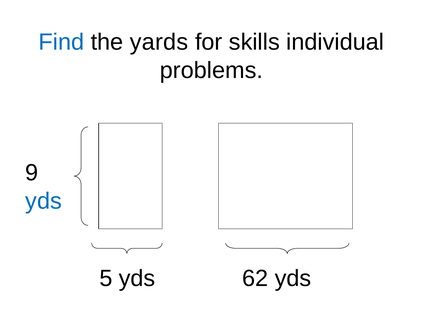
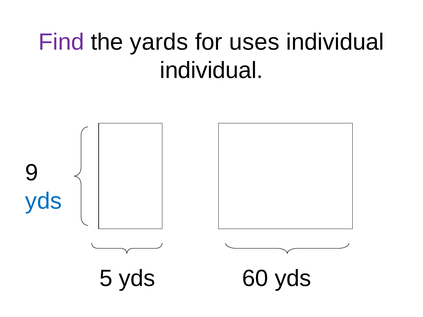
Find colour: blue -> purple (61, 42)
skills: skills -> uses (254, 42)
problems: problems -> individual (211, 70)
62: 62 -> 60 (255, 279)
